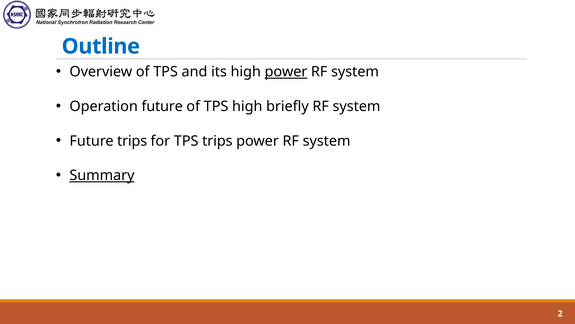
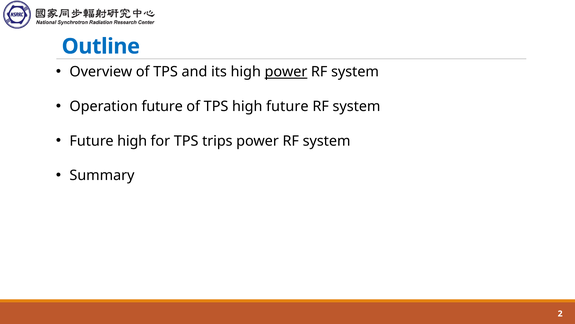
high briefly: briefly -> future (287, 106)
Future trips: trips -> high (132, 141)
Summary underline: present -> none (102, 175)
